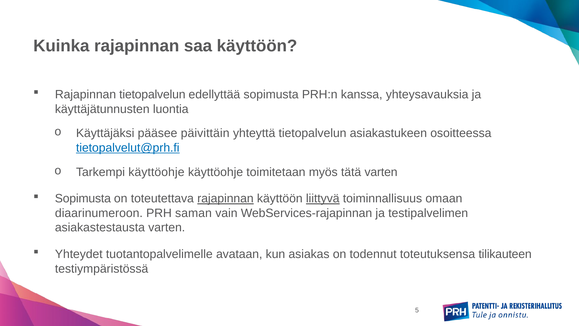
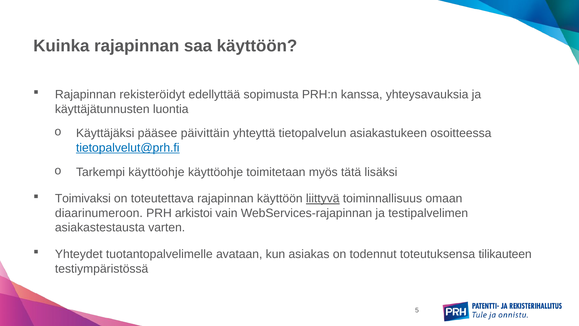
Rajapinnan tietopalvelun: tietopalvelun -> rekisteröidyt (152, 94)
tätä varten: varten -> lisäksi (381, 172)
Sopimusta: Sopimusta -> Toimivaksi (83, 198)
rajapinnan underline: present -> none (225, 198)
saman: saman -> arkistoi (194, 213)
